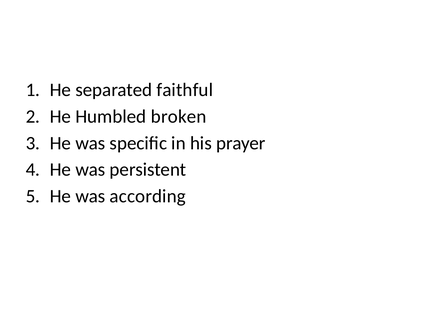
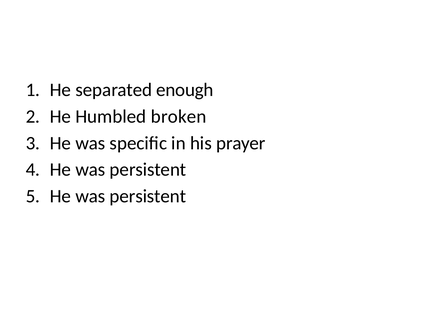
faithful: faithful -> enough (185, 90)
according: according -> persistent (148, 196)
